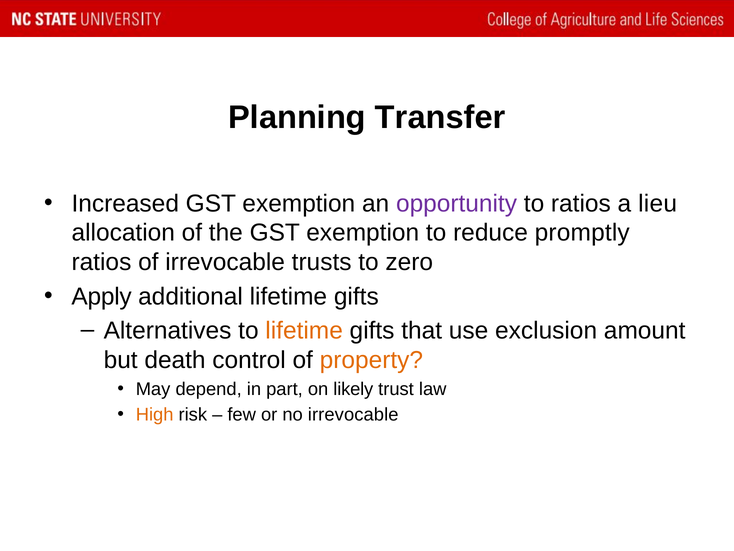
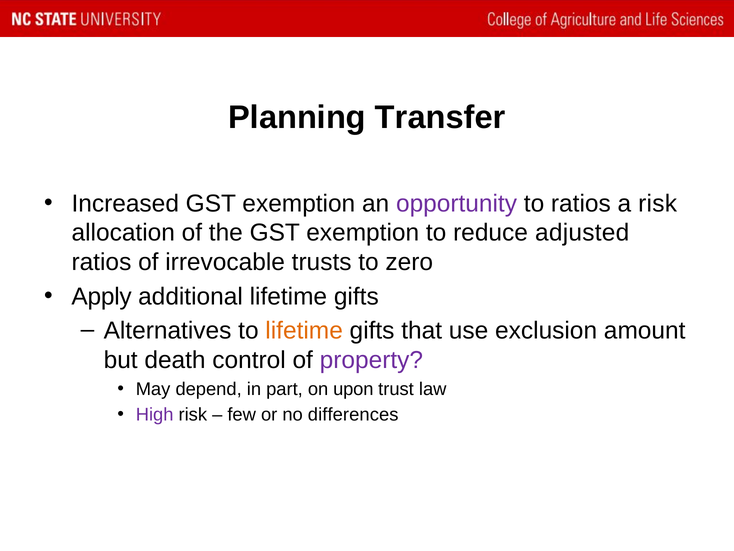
a lieu: lieu -> risk (658, 203)
promptly: promptly -> adjusted (582, 233)
property colour: orange -> purple (371, 360)
likely: likely -> upon (353, 389)
High colour: orange -> purple (155, 414)
no irrevocable: irrevocable -> differences (353, 414)
